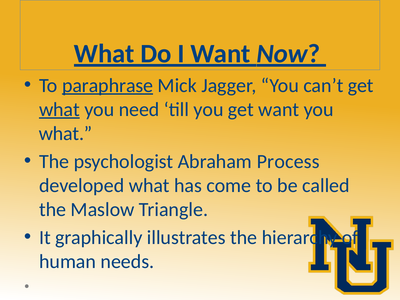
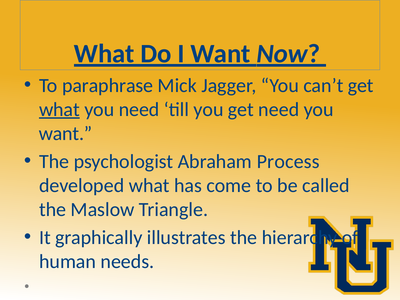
paraphrase underline: present -> none (108, 85)
get want: want -> need (279, 109)
what: what -> want (66, 133)
